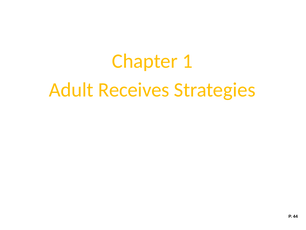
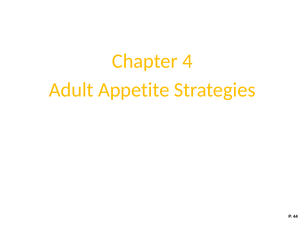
1: 1 -> 4 (187, 61)
Receives: Receives -> Appetite (134, 90)
